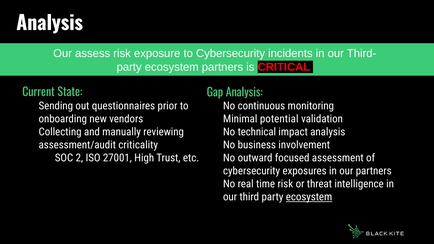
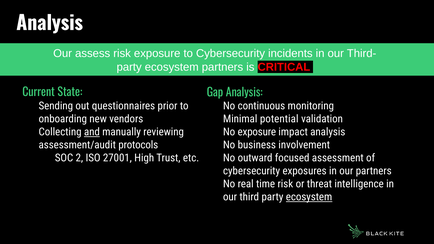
and underline: none -> present (92, 132)
technical: technical -> exposure (257, 132)
criticality: criticality -> protocols (138, 145)
